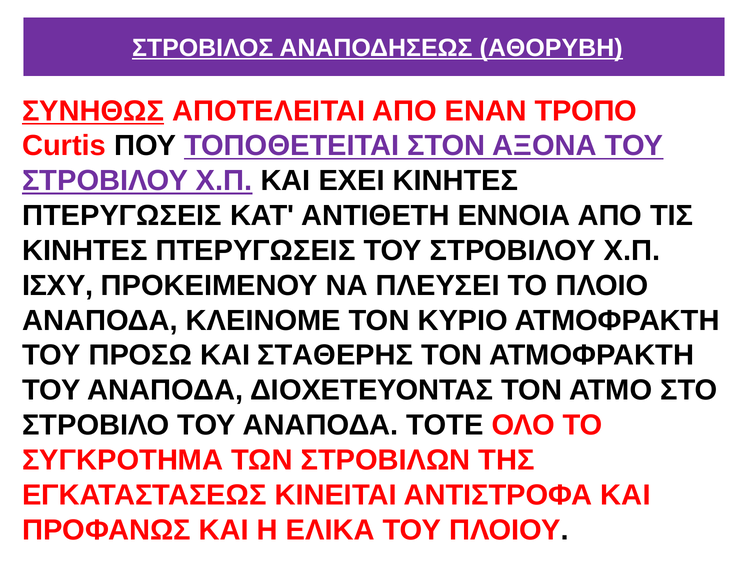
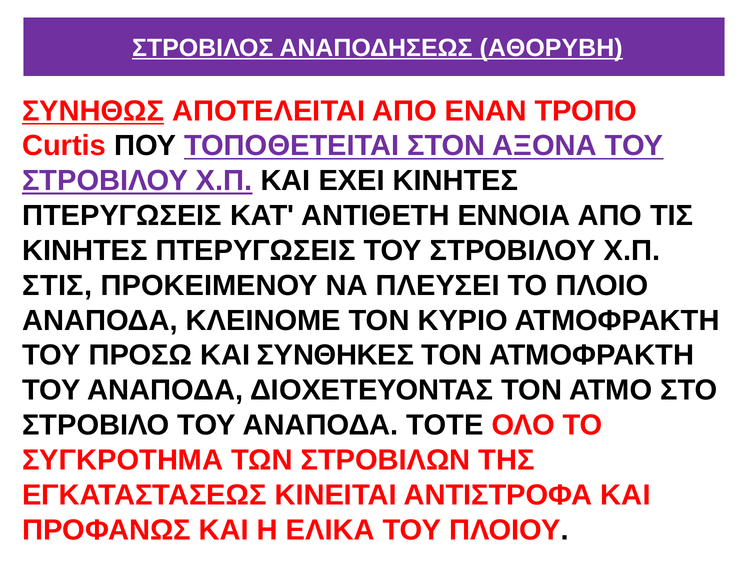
ΙΣΧΥ: ΙΣΧΥ -> ΣΤΙΣ (57, 286)
ΣΤΑΘΕΡΗΣ: ΣΤΑΘΕΡΗΣ -> ΣΥΝΘΗΚΕΣ (335, 355)
